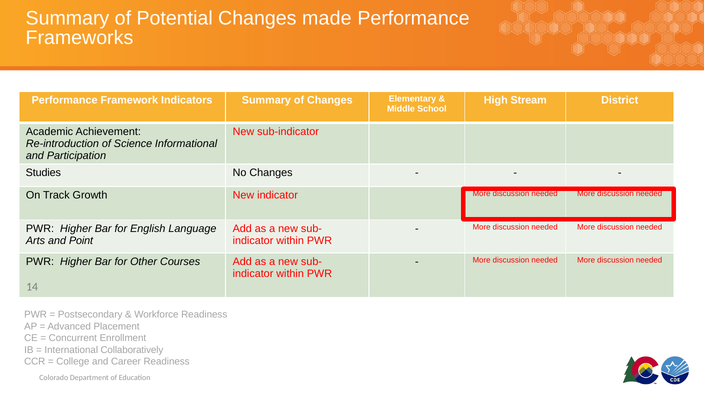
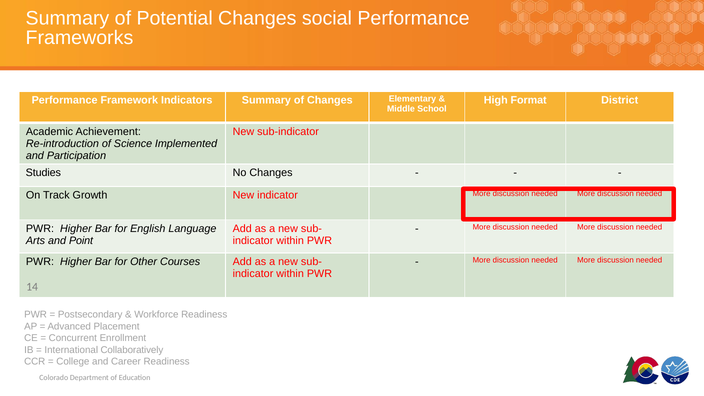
made: made -> social (327, 18)
Stream: Stream -> Format (529, 100)
Informational: Informational -> Implemented (186, 144)
